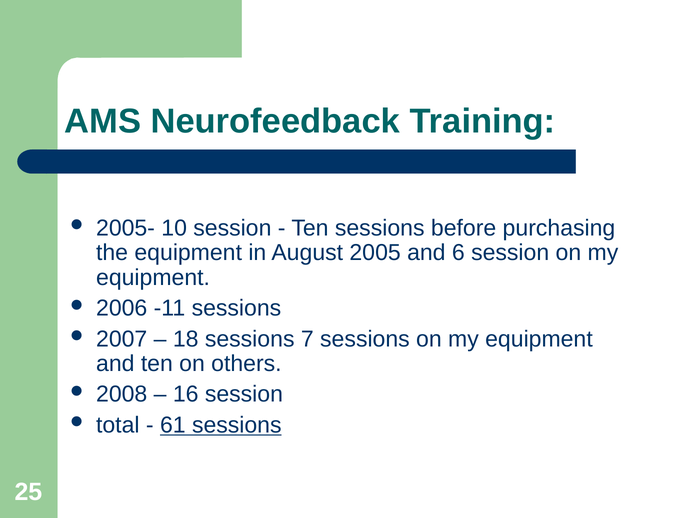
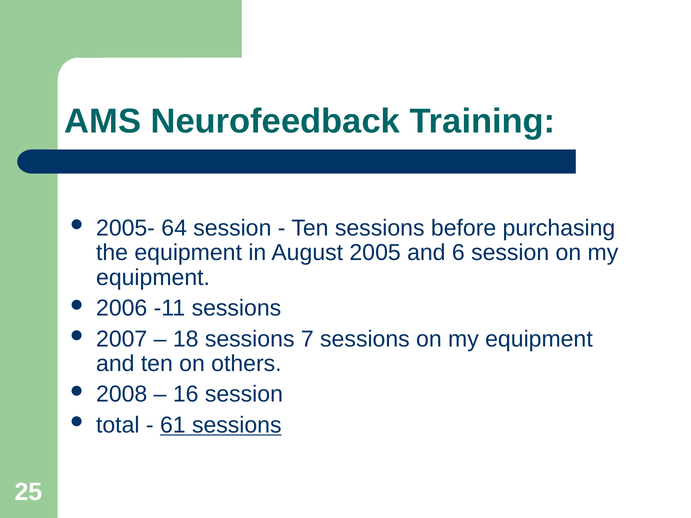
10: 10 -> 64 (174, 228)
